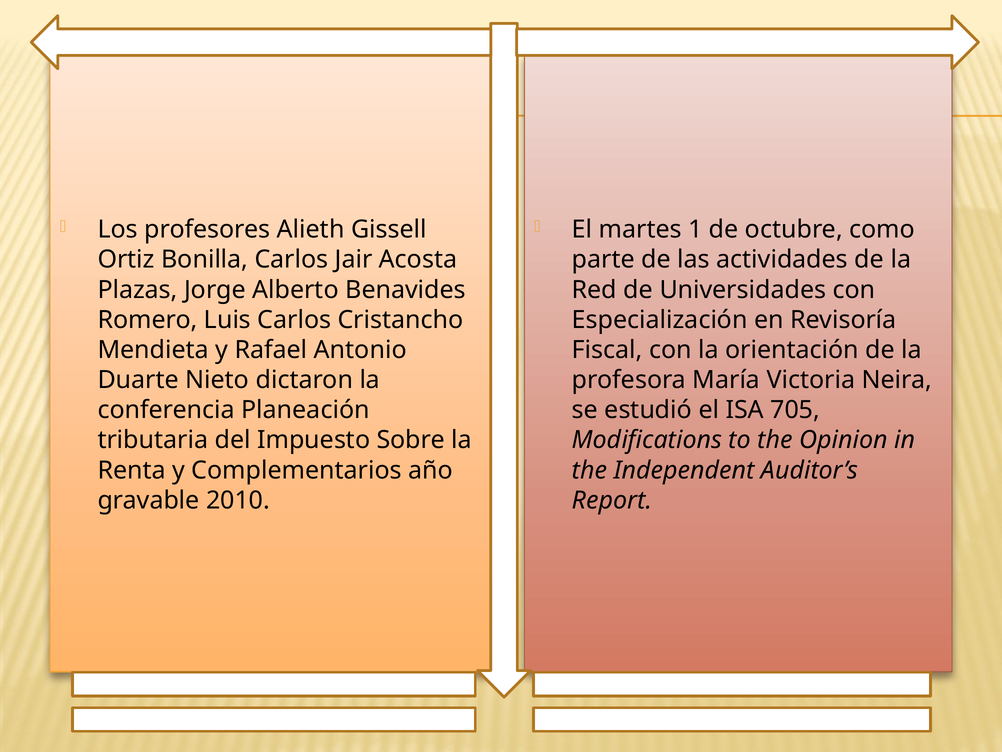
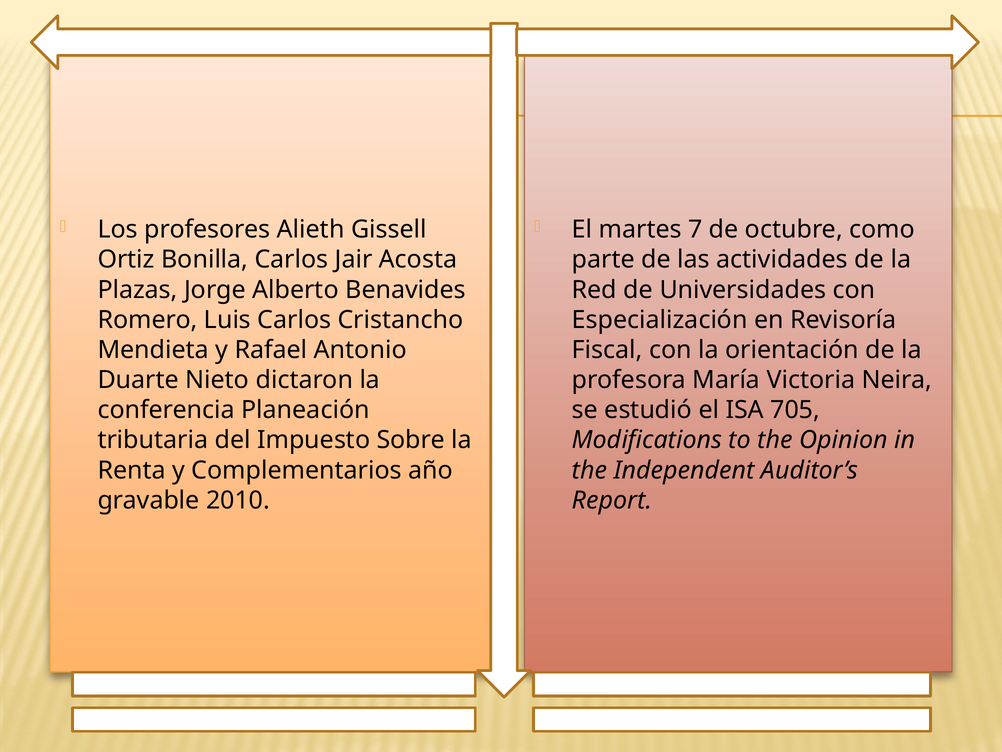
1: 1 -> 7 (695, 229)
